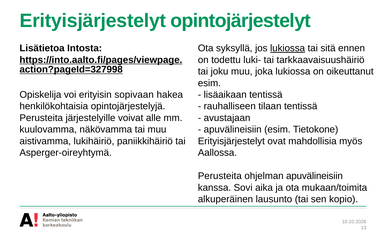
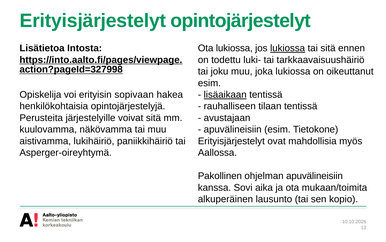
Ota syksyllä: syksyllä -> lukiossa (234, 48)
lisäaikaan underline: none -> present (225, 94)
voivat alle: alle -> sitä (153, 118)
Perusteita: Perusteita -> Pakollinen (220, 175)
